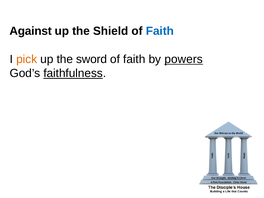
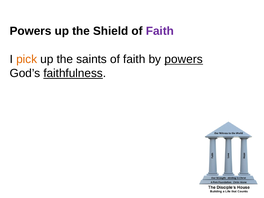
Against: Against -> Powers (31, 31)
Faith colour: blue -> purple (160, 31)
sword: sword -> saints (92, 59)
